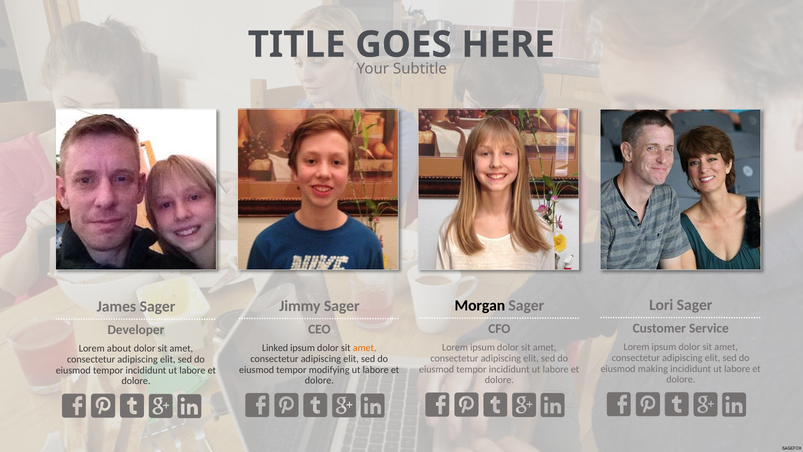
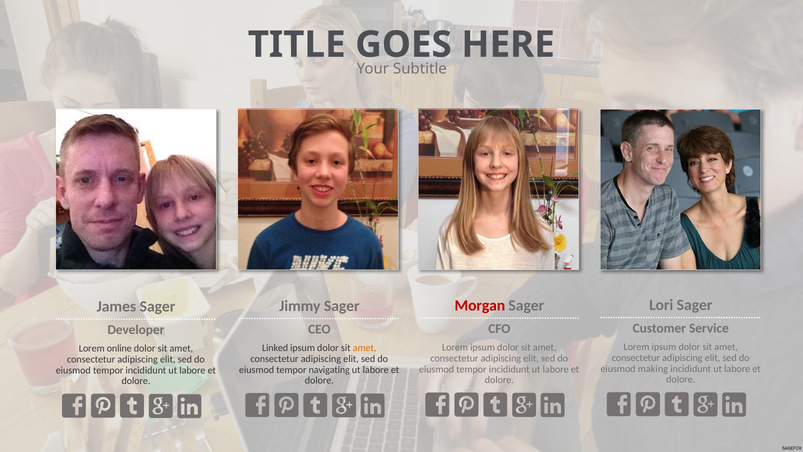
Morgan colour: black -> red (480, 305)
about: about -> online (119, 348)
modifying: modifying -> navigating (329, 369)
